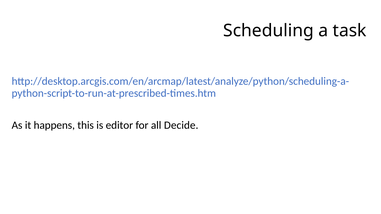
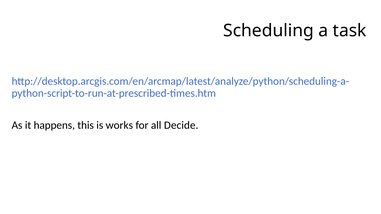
editor: editor -> works (119, 125)
